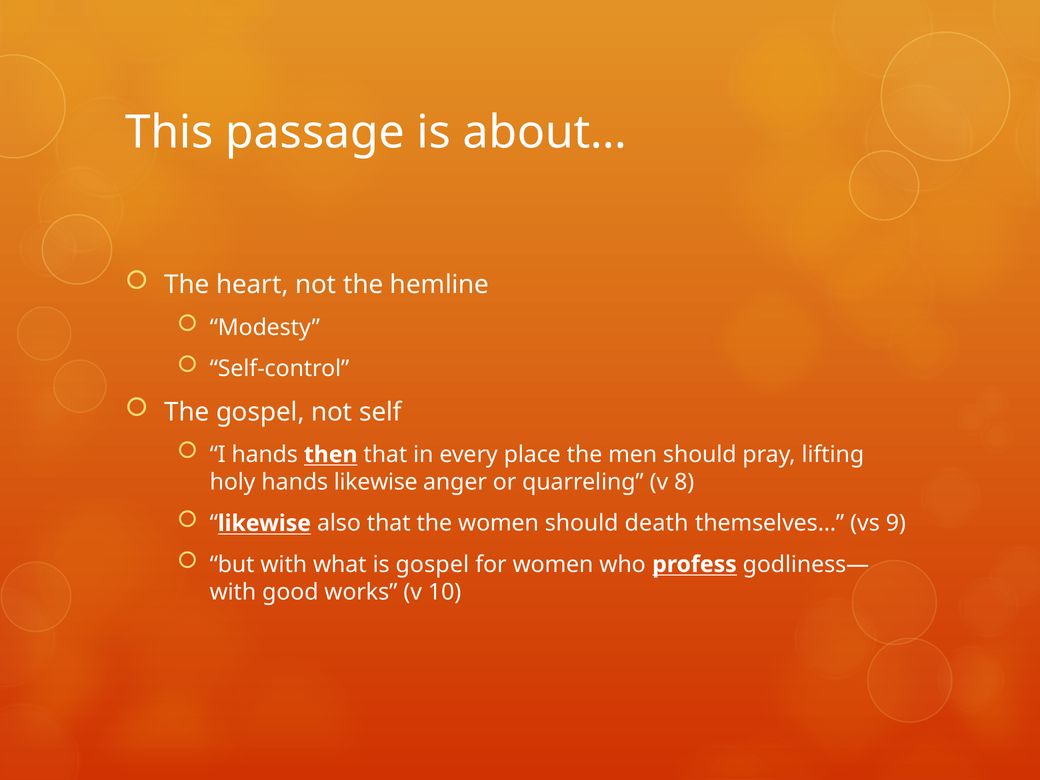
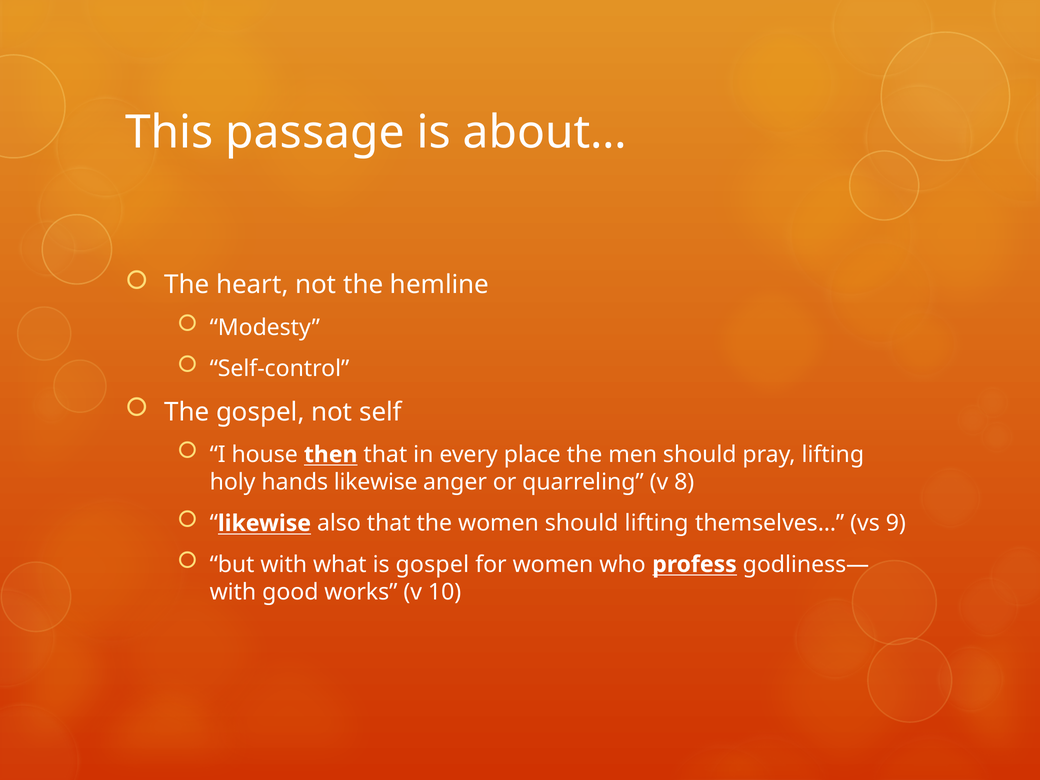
I hands: hands -> house (265, 455)
should death: death -> lifting (657, 523)
